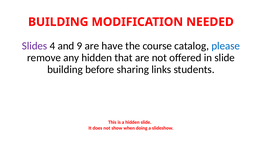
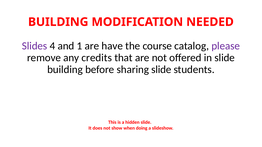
9: 9 -> 1 (80, 46)
please colour: blue -> purple (226, 46)
any hidden: hidden -> credits (97, 58)
sharing links: links -> slide (161, 70)
